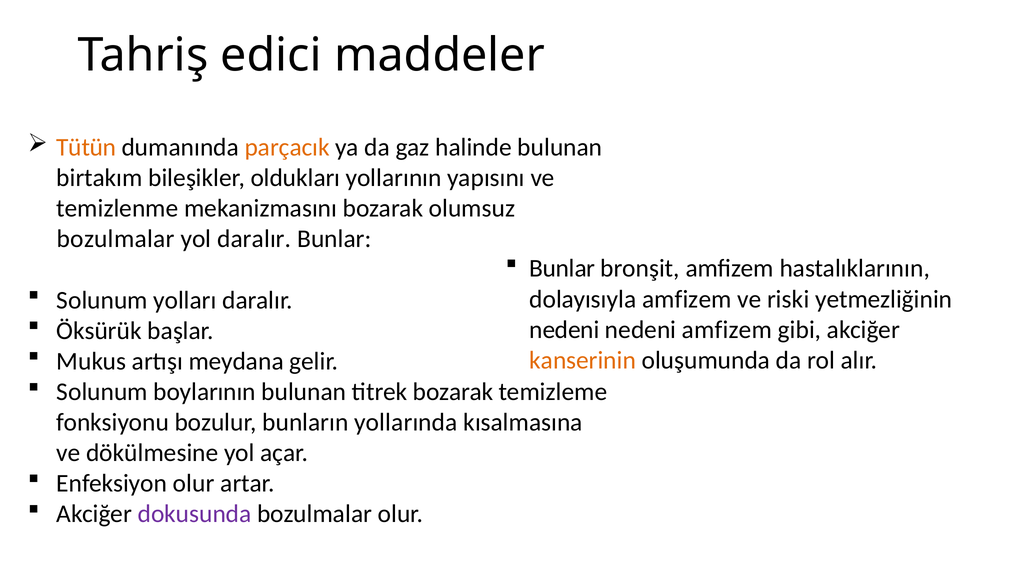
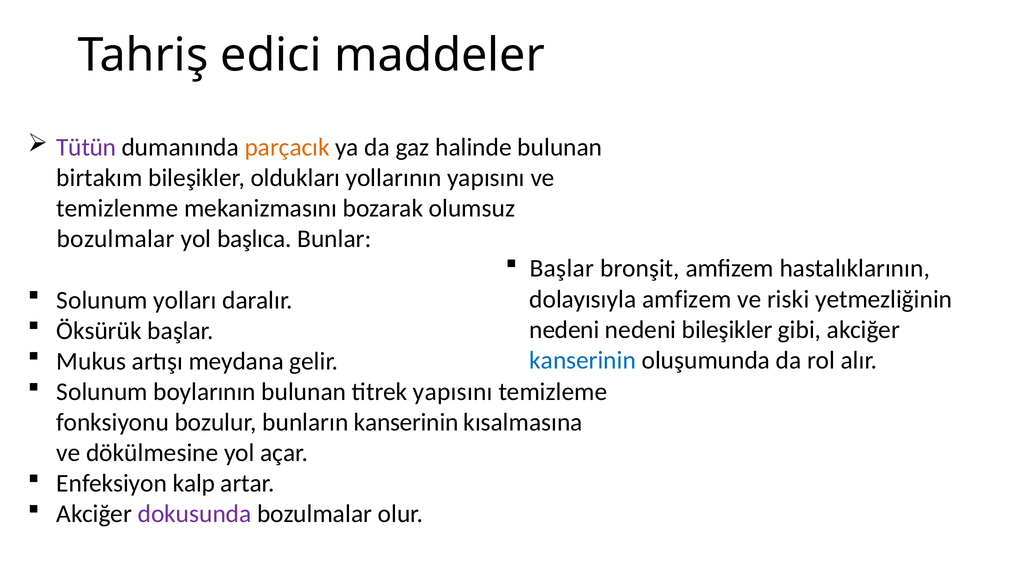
Tütün colour: orange -> purple (86, 147)
yol daralır: daralır -> başlıca (254, 239)
Bunlar: Bunlar -> Başlar (562, 268)
nedeni amfizem: amfizem -> bileşikler (727, 329)
kanserinin colour: orange -> blue (583, 360)
titrek bozarak: bozarak -> yapısını (453, 392)
bunların yollarında: yollarında -> kanserinin (406, 422)
Enfeksiyon olur: olur -> kalp (194, 483)
